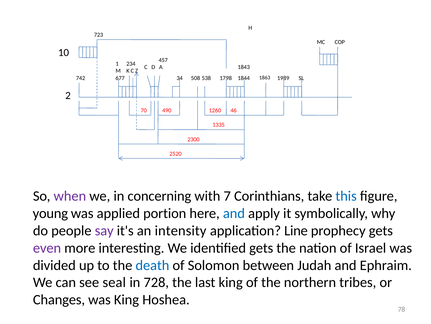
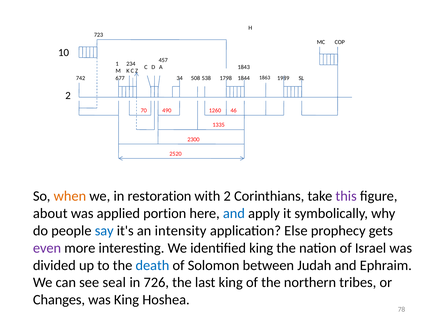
when colour: purple -> orange (70, 196)
concerning: concerning -> restoration (159, 196)
with 7: 7 -> 2 (227, 196)
this colour: blue -> purple (346, 196)
young: young -> about (50, 213)
say colour: purple -> blue (104, 230)
Line: Line -> Else (296, 230)
identified gets: gets -> king (261, 247)
728: 728 -> 726 (156, 282)
